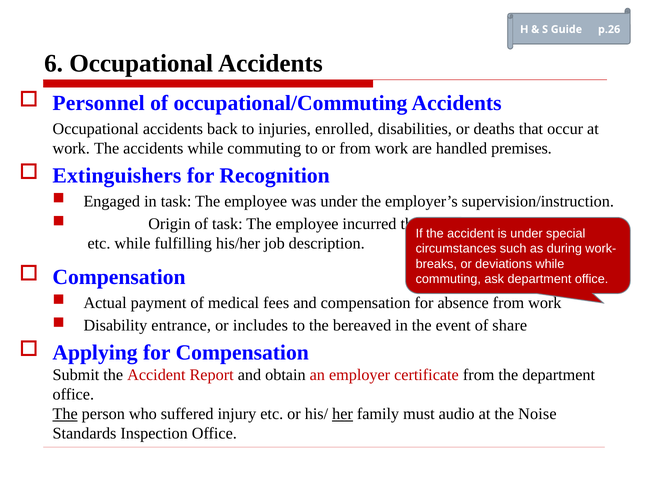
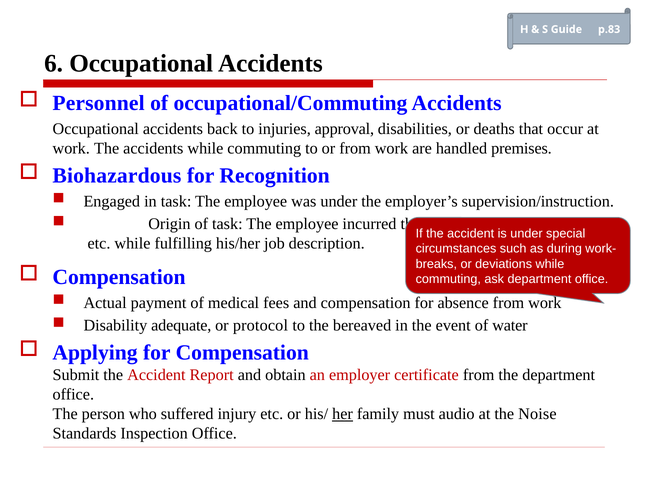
p.26: p.26 -> p.83 (609, 29)
enrolled: enrolled -> approval (344, 129)
Extinguishers: Extinguishers -> Biohazardous (117, 176)
entrance: entrance -> adequate (181, 325)
includes: includes -> protocol (260, 325)
share: share -> water (510, 325)
The underline: present -> none (65, 414)
